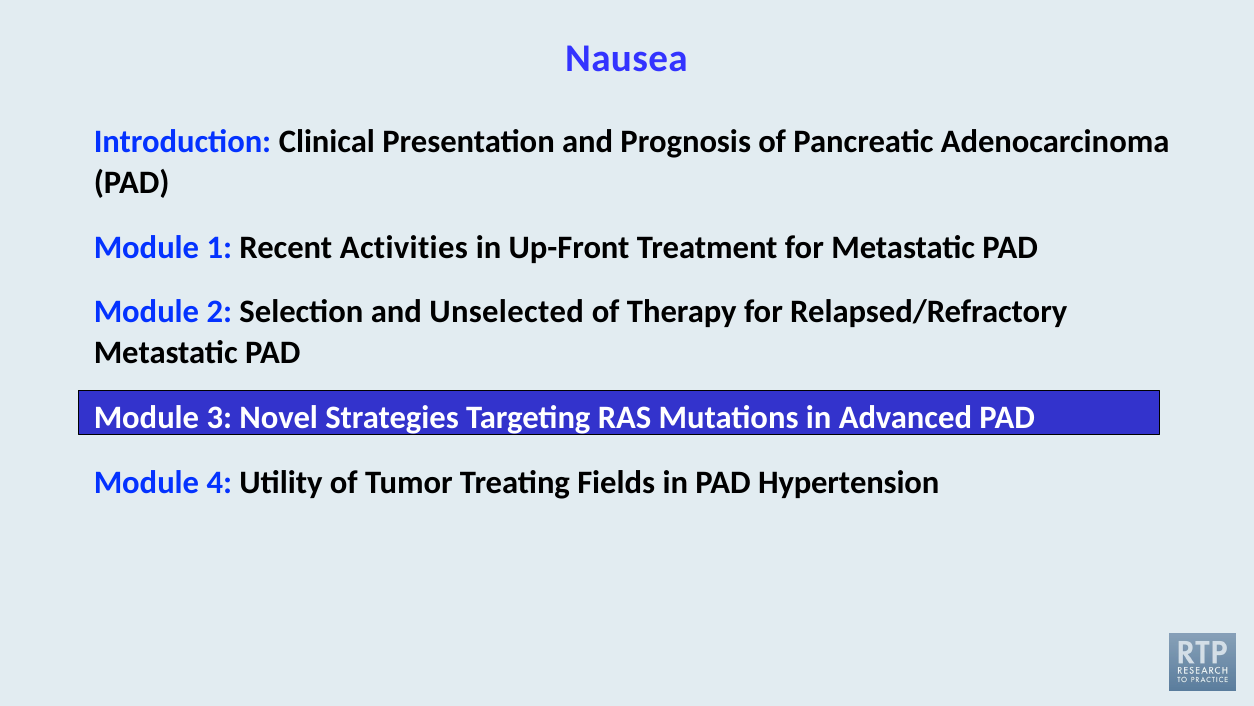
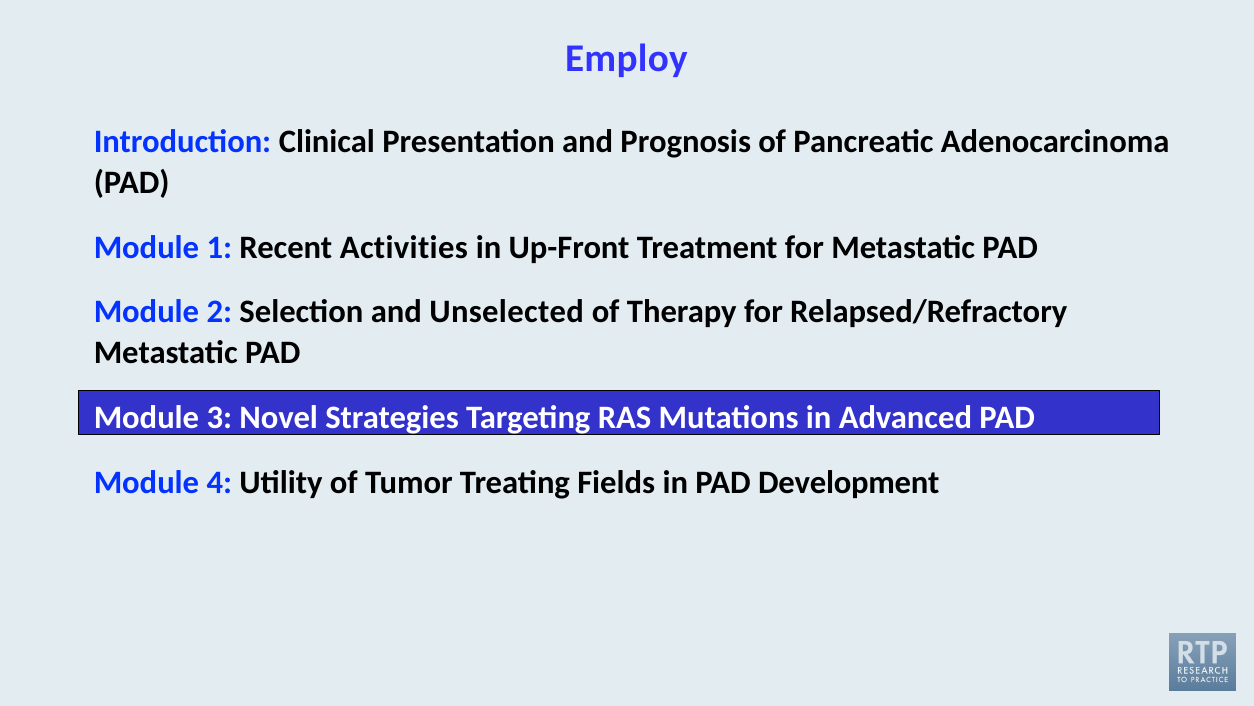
Nausea: Nausea -> Employ (626, 58)
Hypertension: Hypertension -> Development (849, 482)
